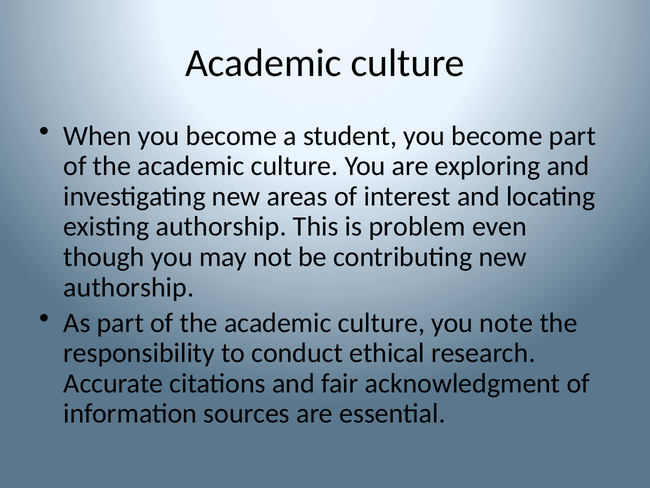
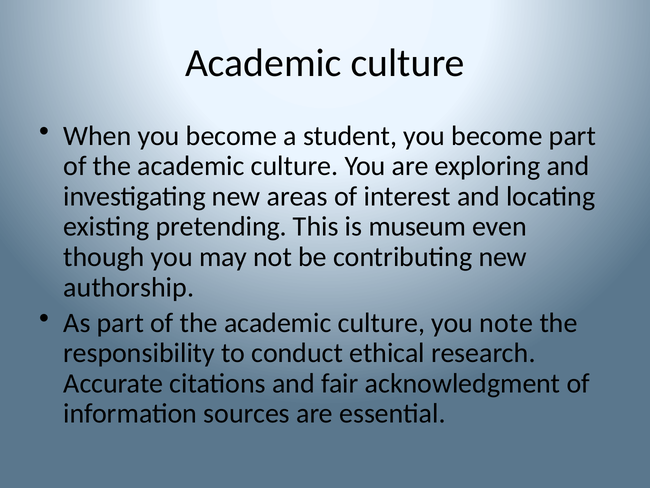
existing authorship: authorship -> pretending (221, 227)
problem: problem -> museum (417, 227)
